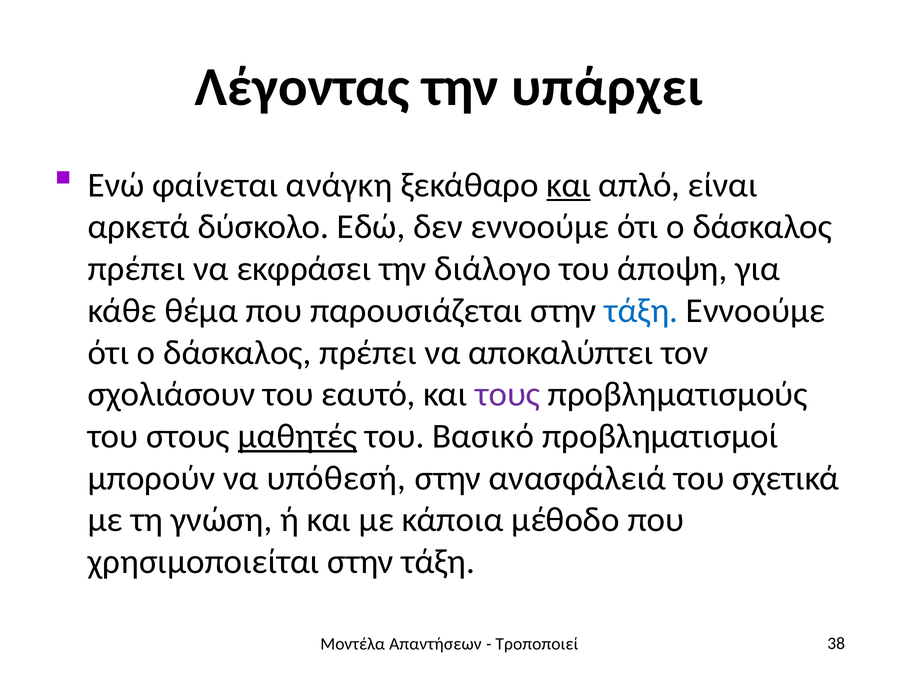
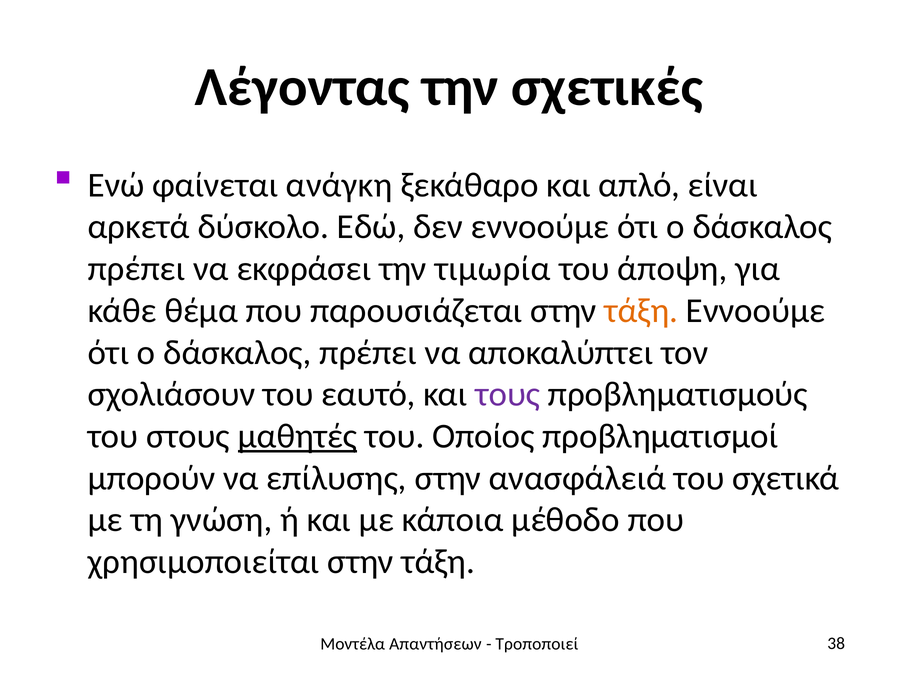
υπάρχει: υπάρχει -> σχετικές (607, 87)
και underline: present -> none (569, 185)
διάλογο: διάλογο -> τιμωρία (493, 269)
τάξη colour: blue -> orange (641, 311)
Βασικό: Βασικό -> Οποίος (483, 436)
υπόθεσή: υπόθεσή -> επίλυσης (337, 478)
